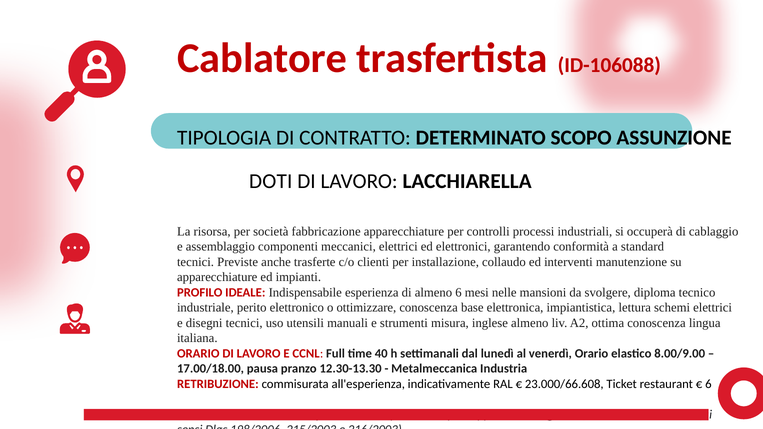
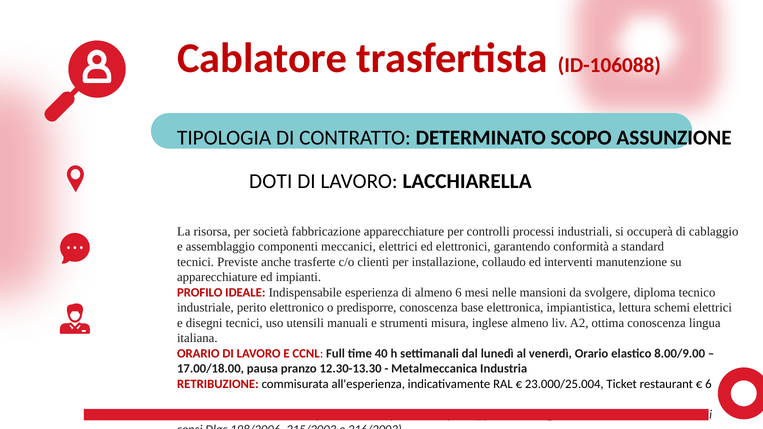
ottimizzare: ottimizzare -> predisporre (366, 308)
23.000/66.608: 23.000/66.608 -> 23.000/25.004 (564, 384)
